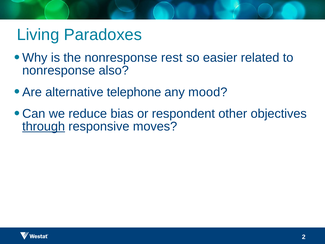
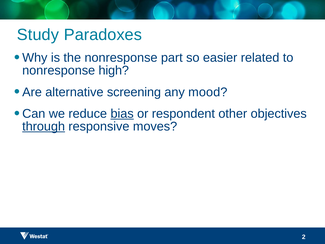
Living: Living -> Study (38, 35)
rest: rest -> part (172, 58)
also: also -> high (114, 70)
telephone: telephone -> screening (134, 92)
bias underline: none -> present (122, 114)
